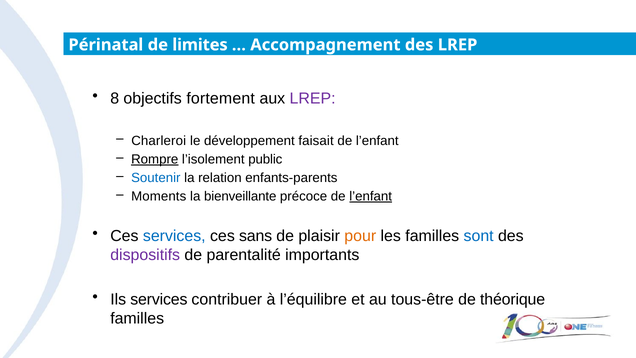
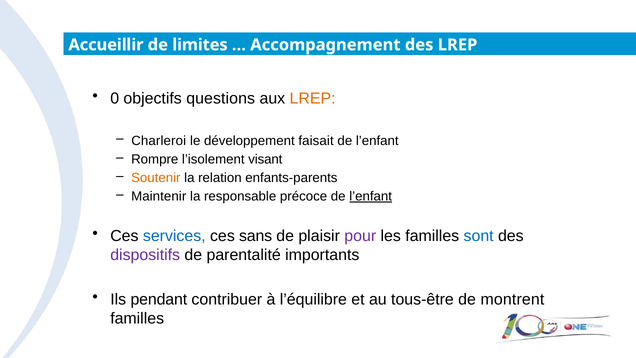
Périnatal: Périnatal -> Accueillir (106, 45)
8: 8 -> 0 (115, 98)
fortement: fortement -> questions (221, 98)
LREP colour: purple -> orange (313, 98)
Rompre underline: present -> none (155, 159)
public: public -> visant (265, 159)
Soutenir colour: blue -> orange (156, 178)
Moments: Moments -> Maintenir (159, 196)
bienveillante: bienveillante -> responsable (240, 196)
pour colour: orange -> purple (360, 236)
Ils services: services -> pendant (159, 299)
théorique: théorique -> montrent (512, 299)
